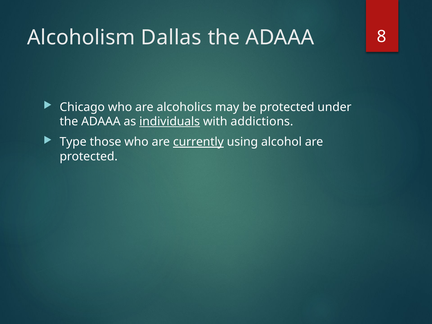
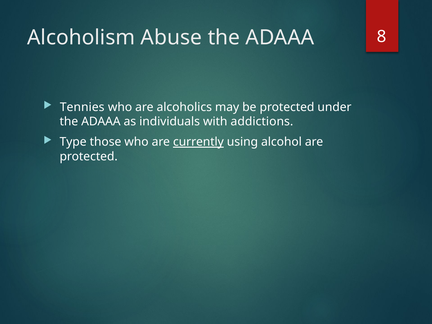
Dallas: Dallas -> Abuse (171, 38)
Chicago: Chicago -> Tennies (82, 107)
individuals underline: present -> none (170, 122)
